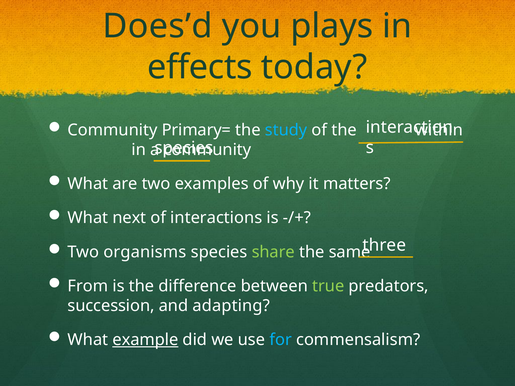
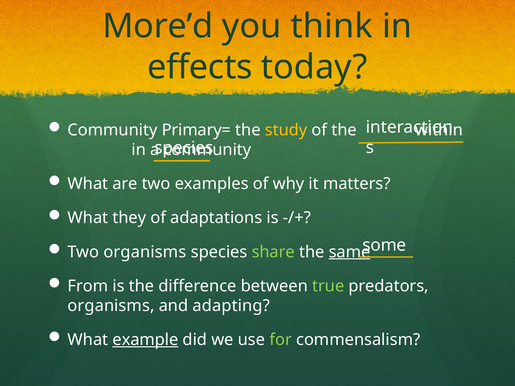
Does’d: Does’d -> More’d (158, 26)
plays: plays -> think (332, 26)
study colour: light blue -> yellow (286, 130)
next: next -> they (129, 218)
interactions: interactions -> adaptations (216, 218)
three: three -> some (384, 245)
same underline: none -> present (350, 252)
succession: succession -> organisms (111, 306)
for colour: light blue -> light green (281, 340)
